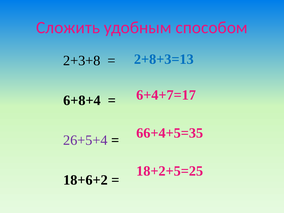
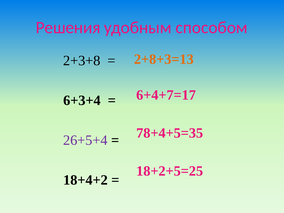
Сложить: Сложить -> Решения (68, 27)
2+8+3=13 colour: blue -> orange (164, 59)
6+8+4: 6+8+4 -> 6+3+4 (82, 100)
66+4+5=35: 66+4+5=35 -> 78+4+5=35 (170, 133)
18+6+2: 18+6+2 -> 18+4+2 (85, 180)
